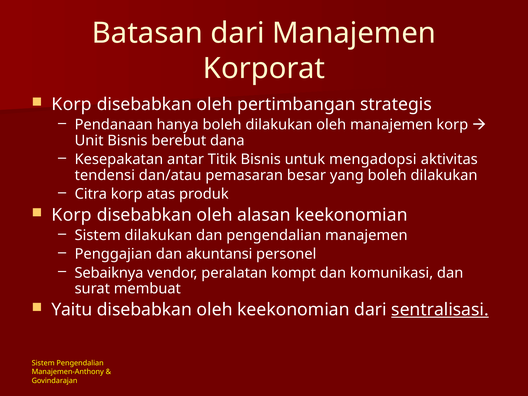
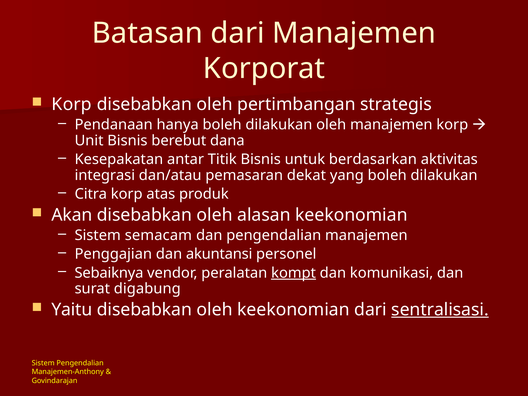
mengadopsi: mengadopsi -> berdasarkan (373, 159)
tendensi: tendensi -> integrasi (105, 175)
besar: besar -> dekat (306, 175)
Korp: Korp -> Akan (72, 215)
Sistem dilakukan: dilakukan -> semacam (158, 235)
kompt underline: none -> present (294, 273)
membuat: membuat -> digabung (147, 289)
